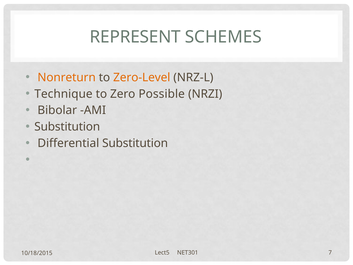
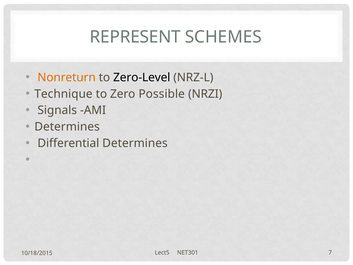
Zero-Level colour: orange -> black (142, 77)
Bibolar: Bibolar -> Signals (57, 110)
Substitution: Substitution -> Determines (67, 127)
Differential Substitution: Substitution -> Determines (135, 143)
